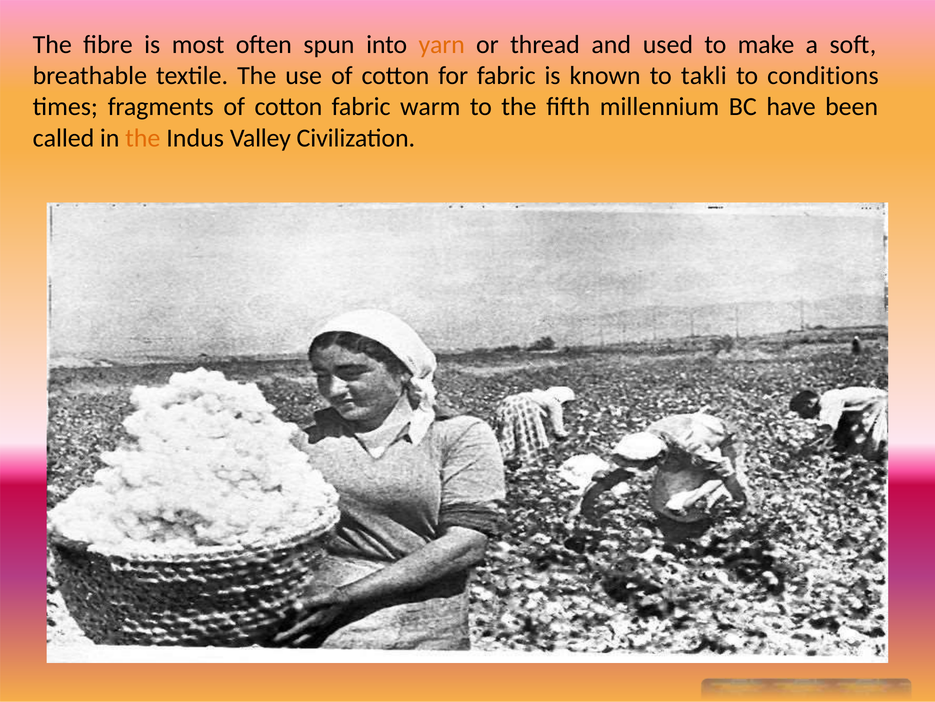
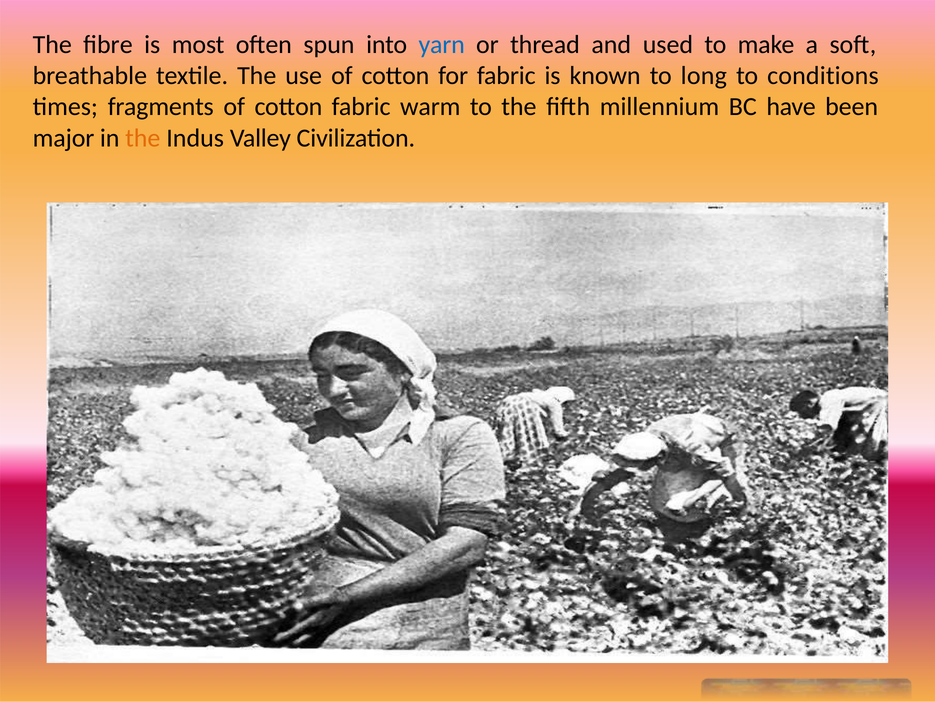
yarn colour: orange -> blue (442, 44)
takli: takli -> long (704, 76)
called: called -> major (64, 138)
